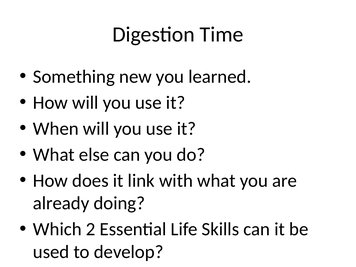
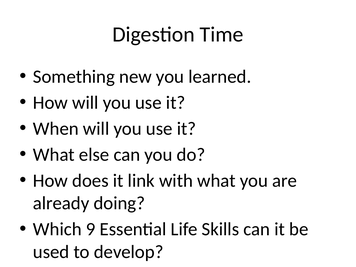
2: 2 -> 9 (91, 229)
